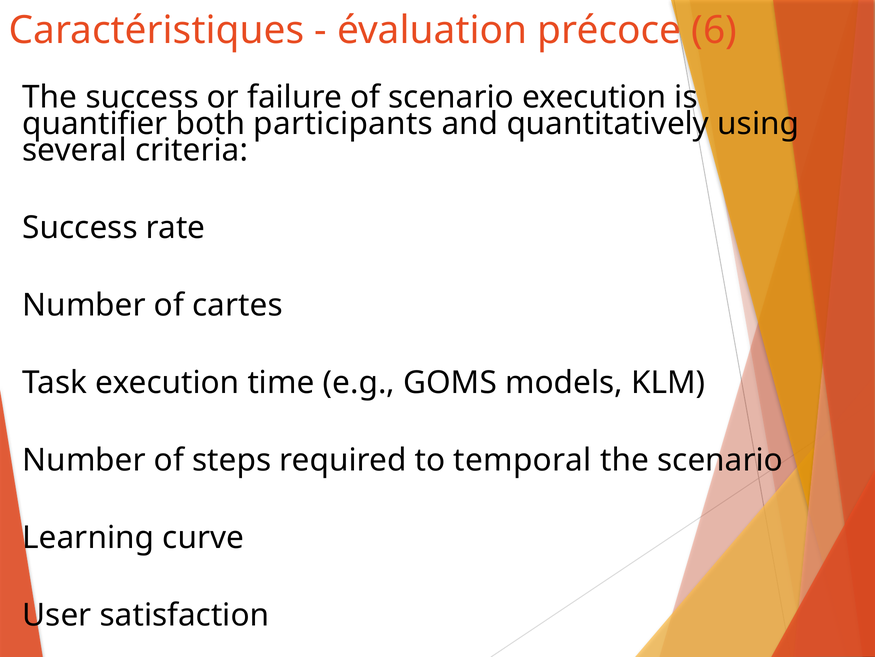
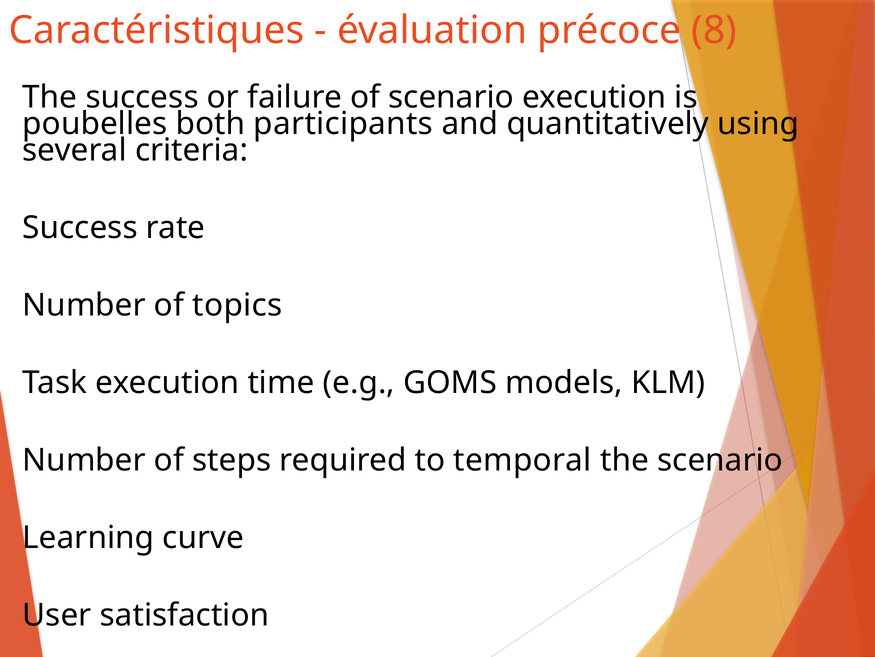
6: 6 -> 8 (714, 30)
quantifier: quantifier -> poubelles (95, 124)
cartes: cartes -> topics (237, 305)
